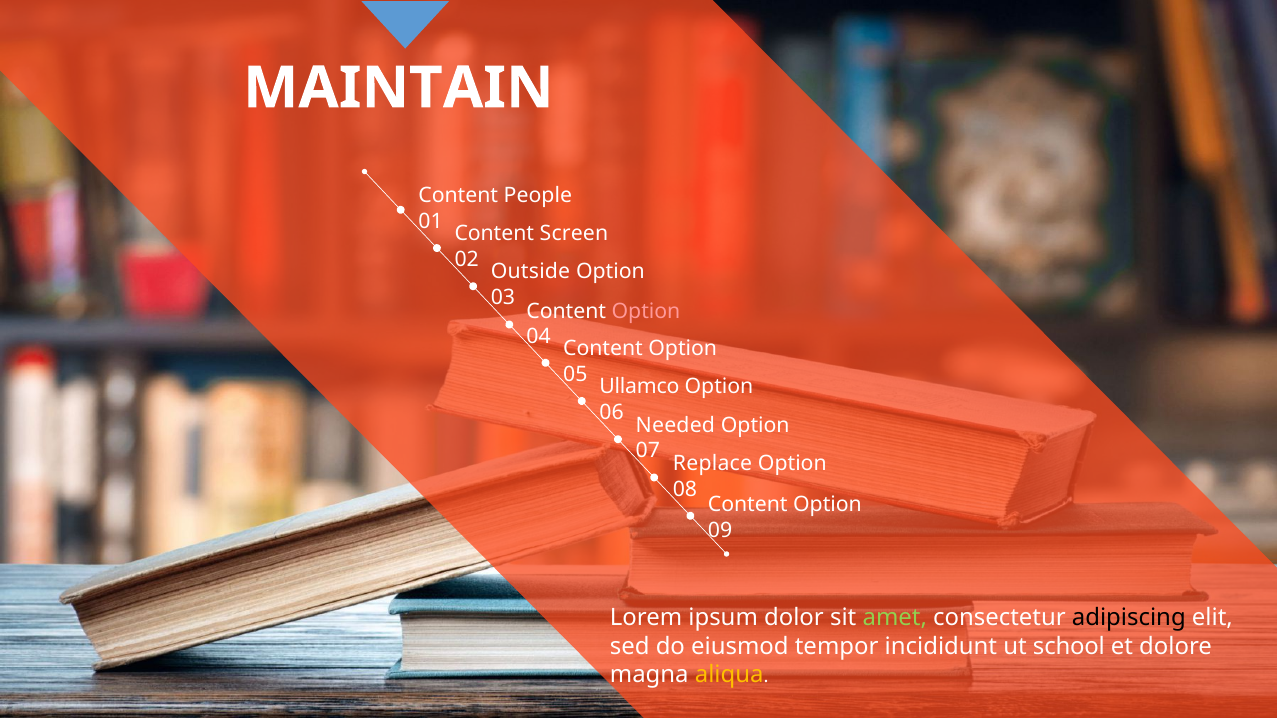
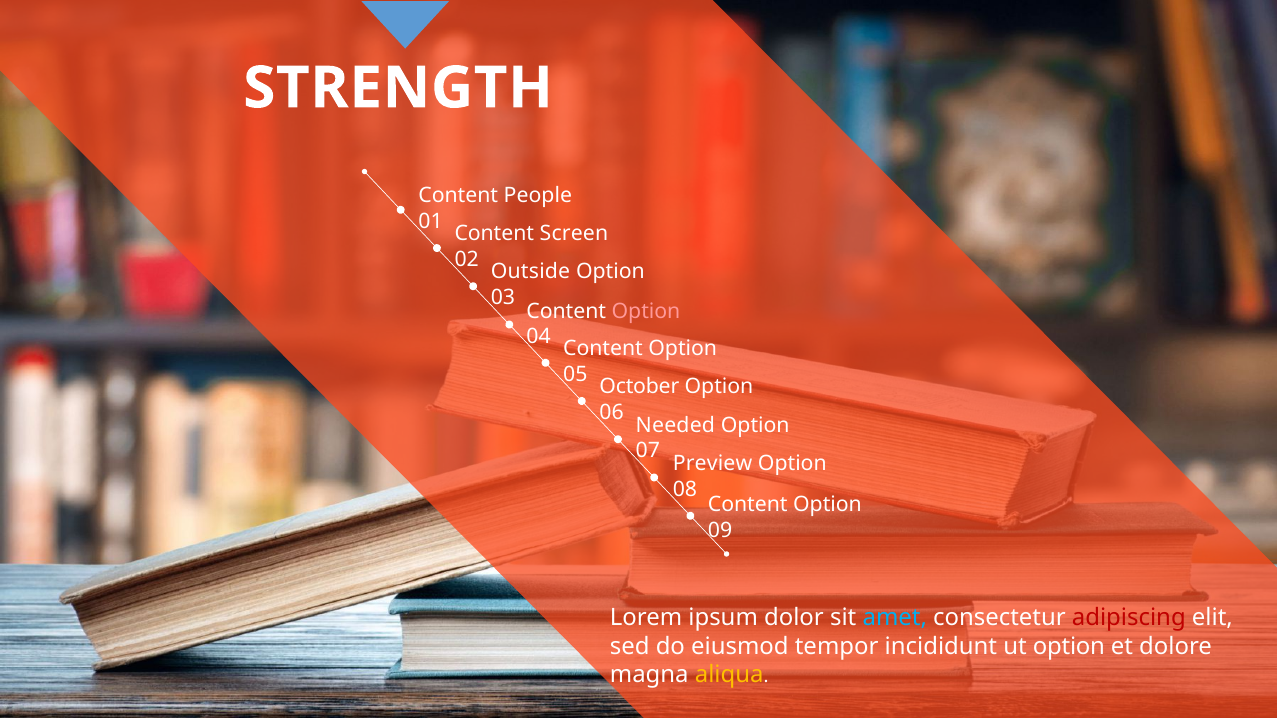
MAINTAIN: MAINTAIN -> STRENGTH (398, 88)
Ullamco: Ullamco -> October (639, 387)
Replace: Replace -> Preview (713, 464)
amet colour: light green -> light blue (895, 618)
adipiscing colour: black -> red (1129, 618)
ut school: school -> option (1069, 646)
